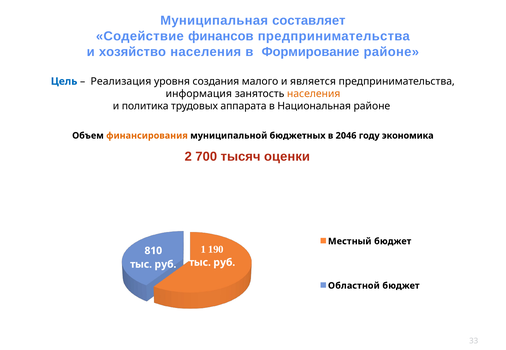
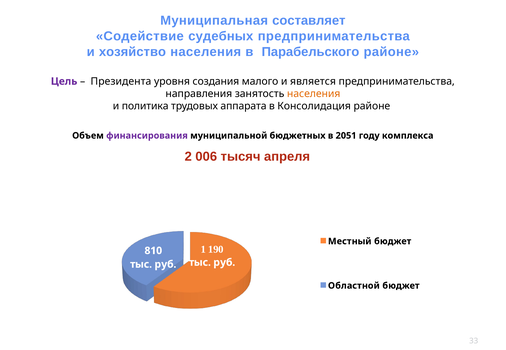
финансов: финансов -> судебных (221, 36)
Формирование: Формирование -> Парабельского (310, 52)
Цель colour: blue -> purple (64, 81)
Реализация: Реализация -> Президента (121, 81)
информация: информация -> направления (199, 94)
Национальная: Национальная -> Консолидация (314, 106)
финансирования colour: orange -> purple (147, 136)
2046: 2046 -> 2051 (346, 136)
экономика: экономика -> комплекса (408, 136)
700: 700 -> 006 (206, 157)
оценки: оценки -> апреля (287, 157)
